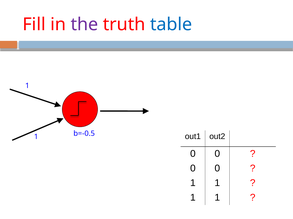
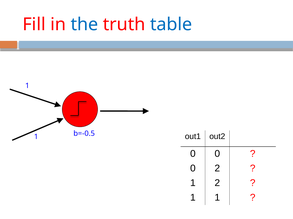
the colour: purple -> blue (84, 24)
0: 0 -> 2 (217, 169)
1: 1 -> 2 (217, 183)
